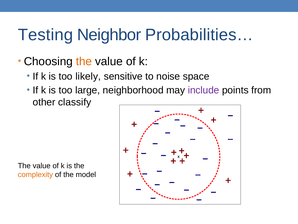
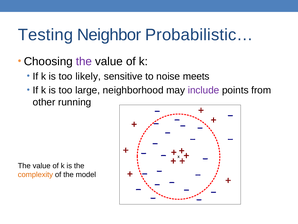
Probabilities…: Probabilities… -> Probabilistic… (199, 35)
the colour: orange -> purple (84, 61)
space: space -> meets (196, 76)
classify: classify -> running (75, 102)
